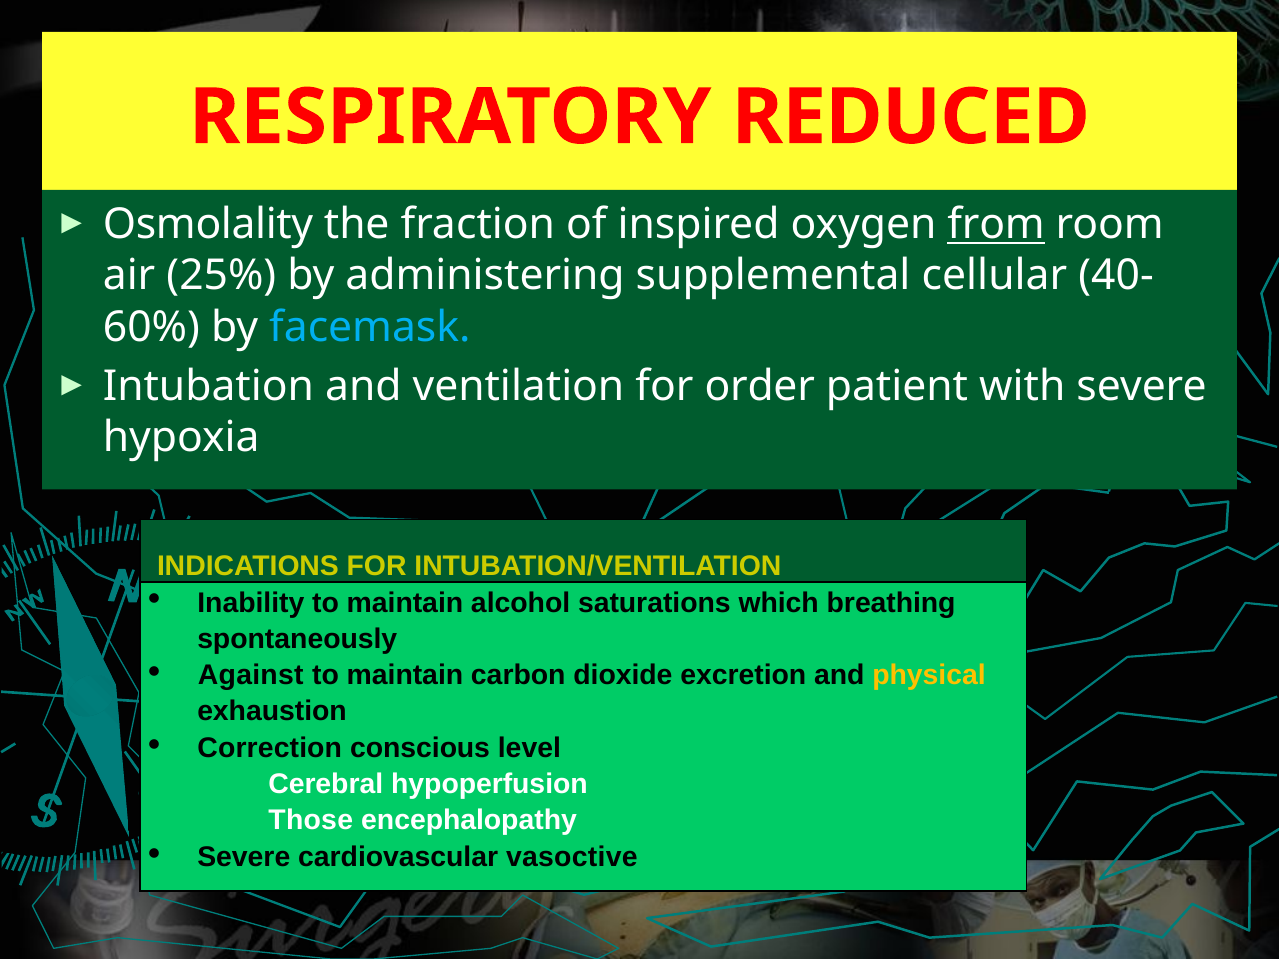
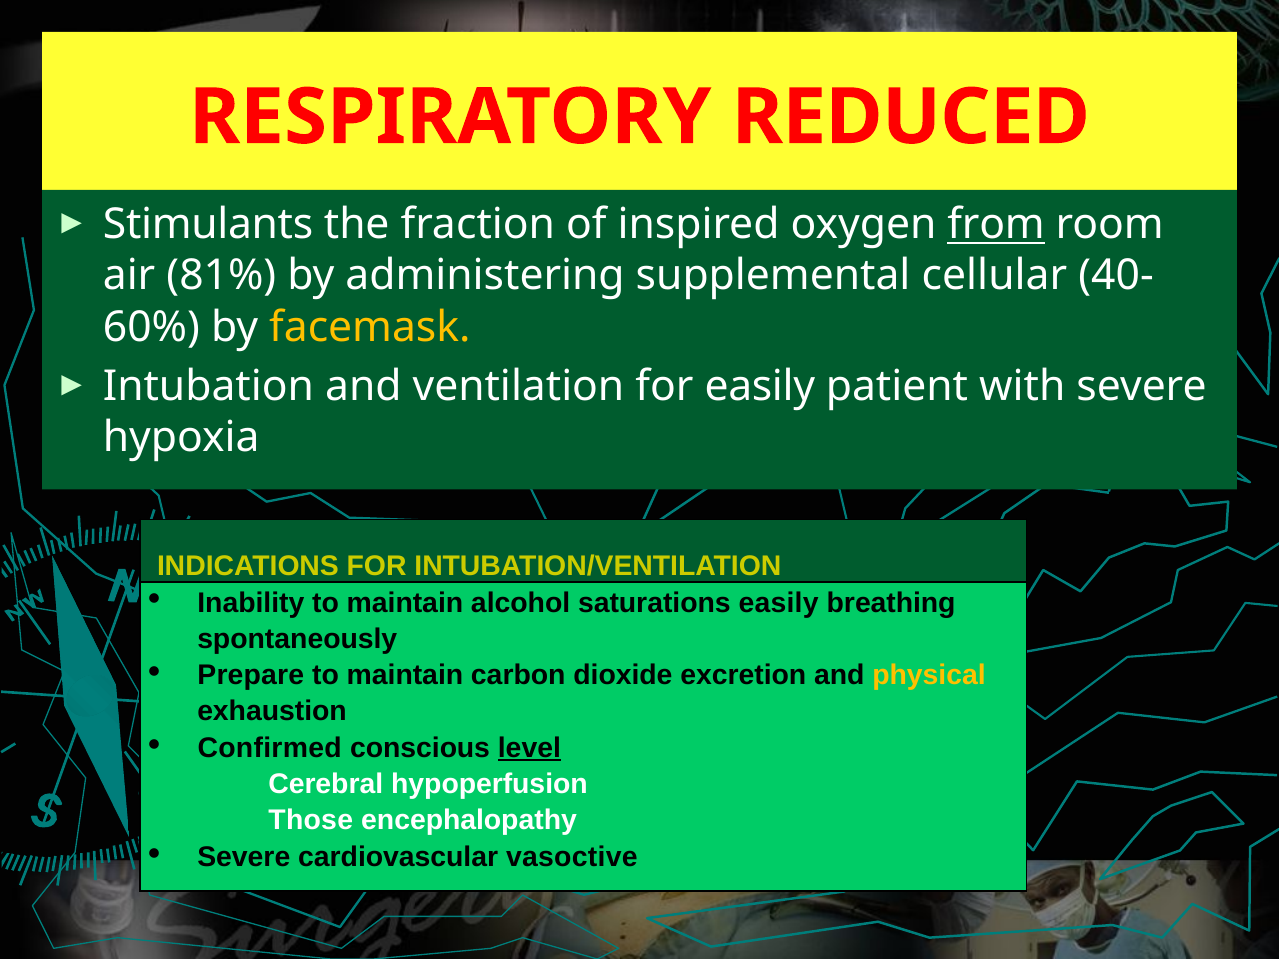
Osmolality: Osmolality -> Stimulants (208, 225)
25%: 25% -> 81% (221, 276)
facemask colour: light blue -> yellow (370, 327)
for order: order -> easily (760, 387)
saturations which: which -> easily (779, 603)
Against: Against -> Prepare (251, 675)
Correction: Correction -> Confirmed (270, 748)
level underline: none -> present (529, 748)
